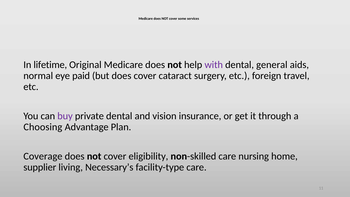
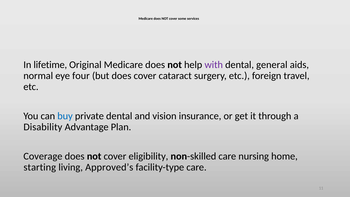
paid: paid -> four (81, 76)
buy colour: purple -> blue (65, 116)
Choosing: Choosing -> Disability (43, 127)
supplier: supplier -> starting (40, 167)
Necessary’s: Necessary’s -> Approved’s (109, 167)
